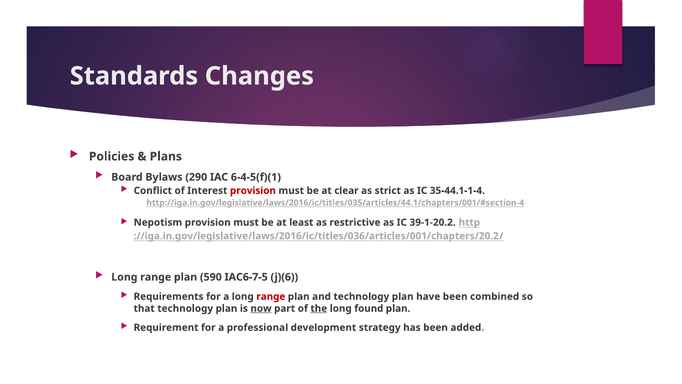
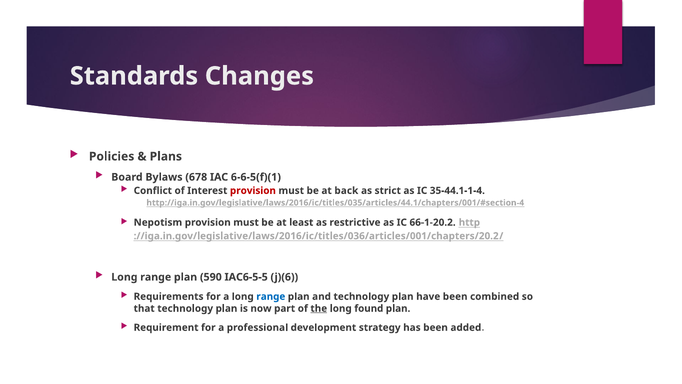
290: 290 -> 678 (196, 177)
6-4-5(f)(1: 6-4-5(f)(1 -> 6-6-5(f)(1 (256, 177)
clear: clear -> back (346, 190)
39-1-20.2: 39-1-20.2 -> 66-1-20.2 (433, 222)
IAC6-7-5: IAC6-7-5 -> IAC6-5-5 (246, 277)
range colour: red -> blue (271, 296)
now underline: present -> none (261, 308)
